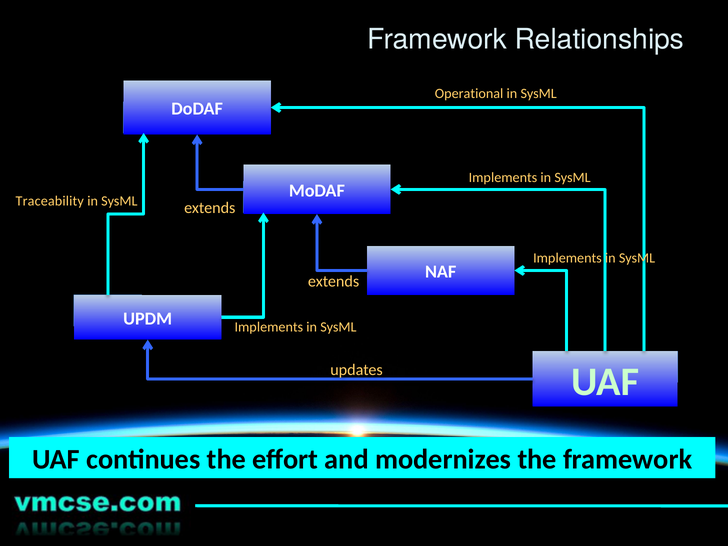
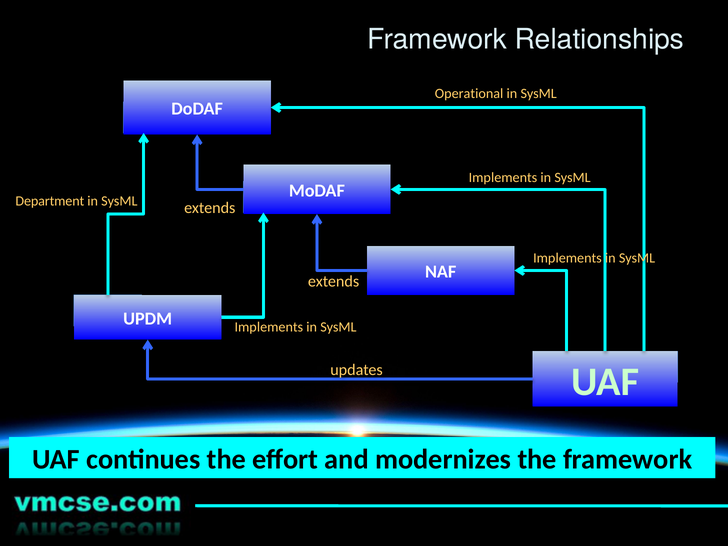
Traceability: Traceability -> Department (50, 201)
